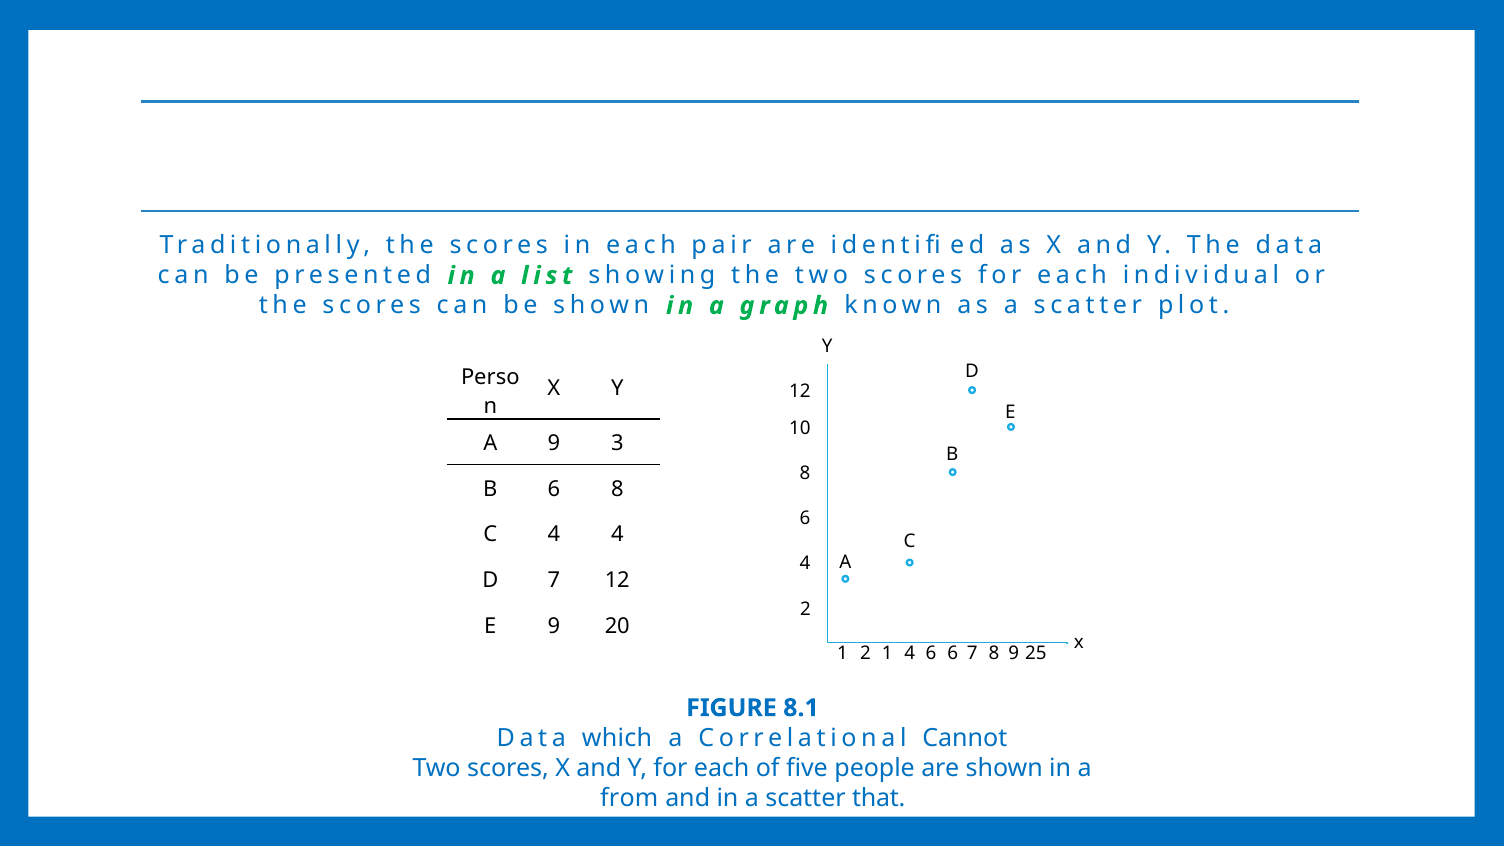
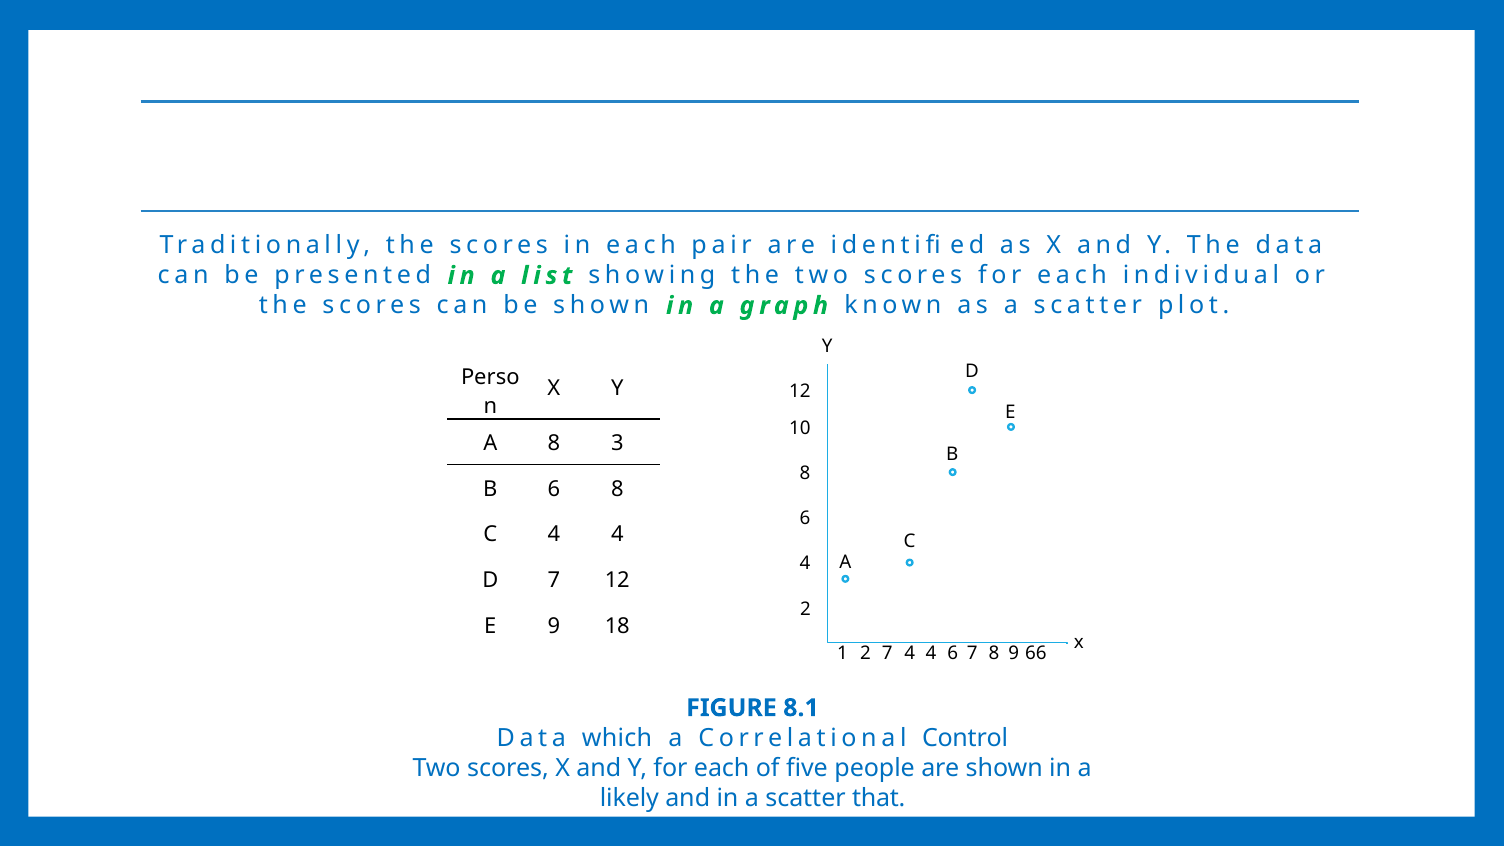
A 9: 9 -> 8 (554, 443)
20: 20 -> 18 (617, 626)
2 1: 1 -> 7 (887, 653)
6: 6 -> 4 (931, 653)
25: 25 -> 66 (1036, 653)
Cannot: Cannot -> Control (965, 738)
from: from -> likely (629, 798)
